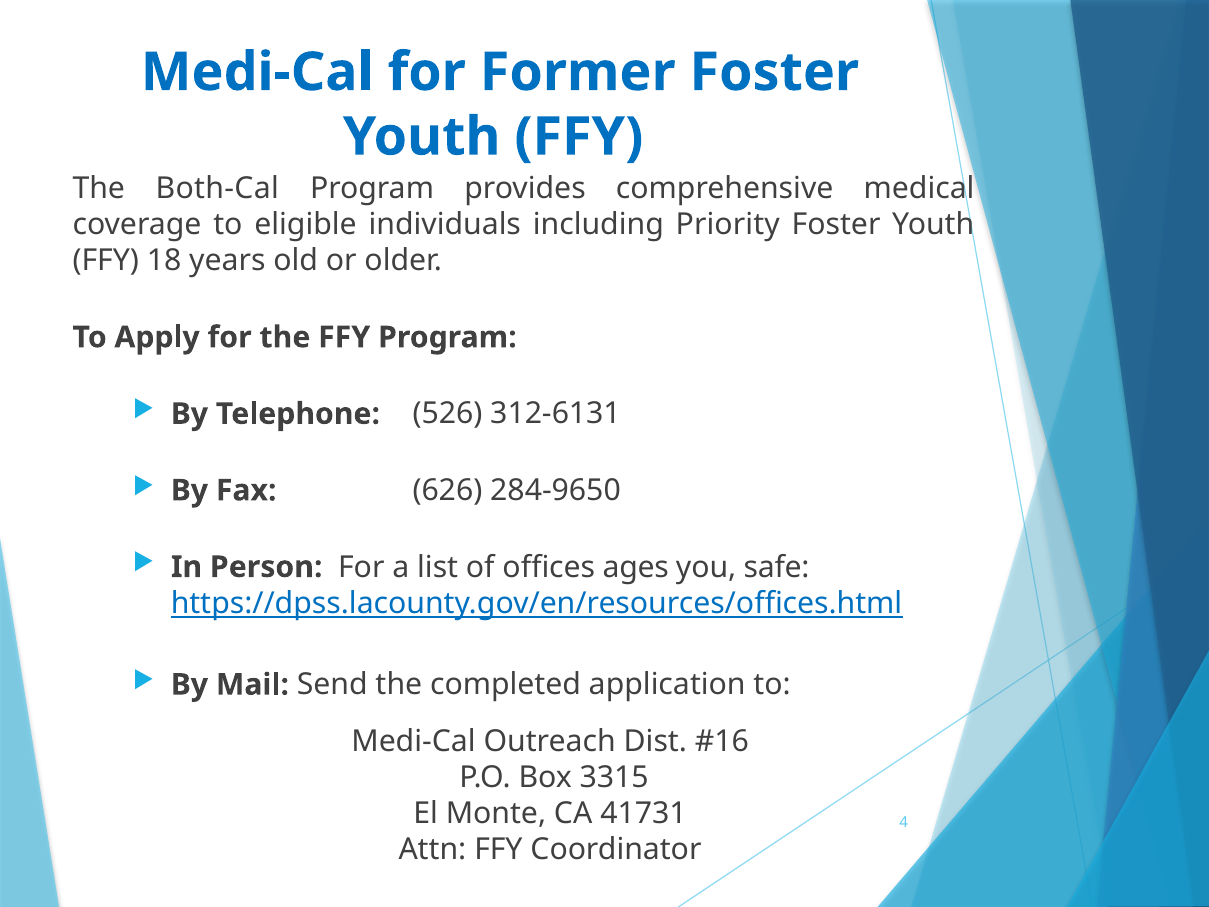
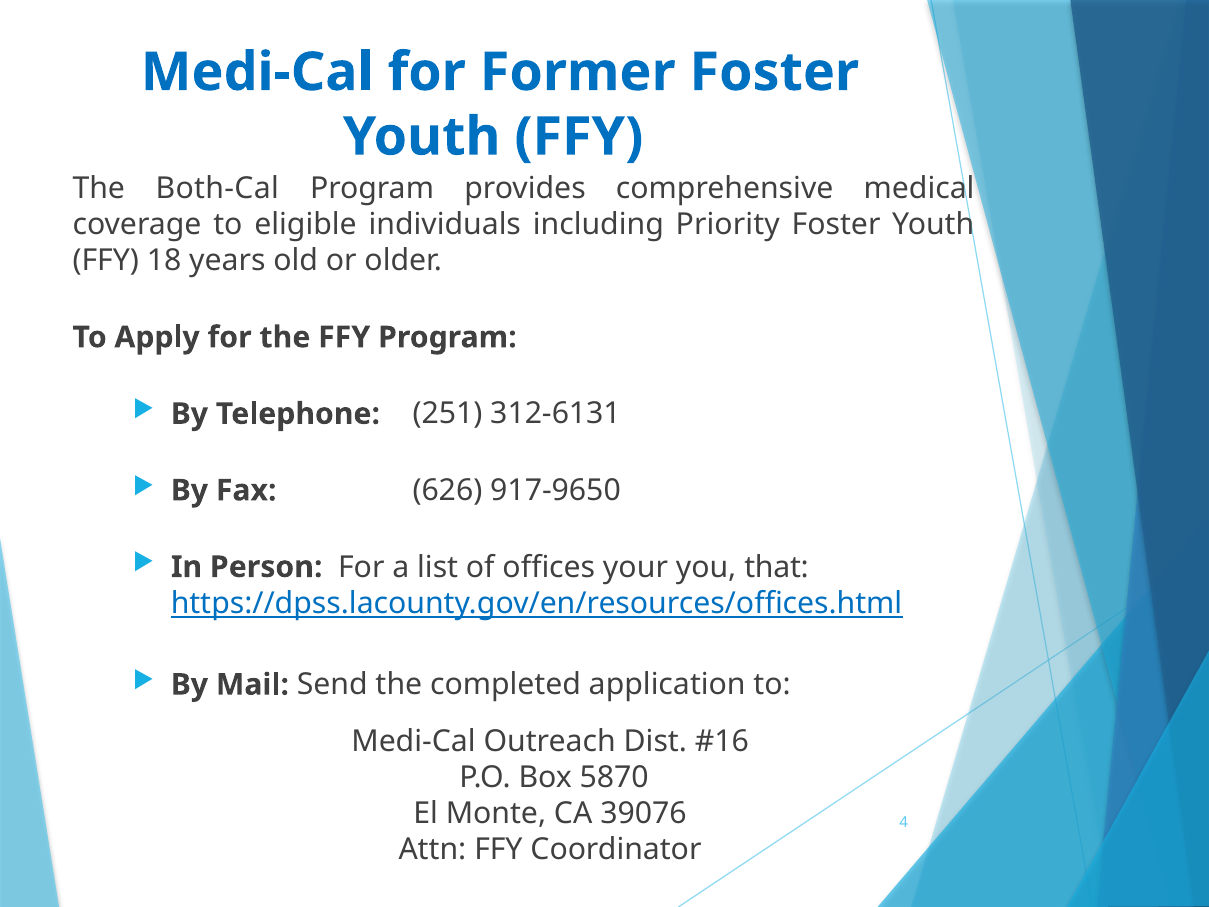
526: 526 -> 251 (447, 414)
284-9650: 284-9650 -> 917-9650 (556, 490)
ages: ages -> your (636, 567)
safe: safe -> that (777, 567)
3315: 3315 -> 5870 (614, 777)
41731: 41731 -> 39076 (643, 813)
